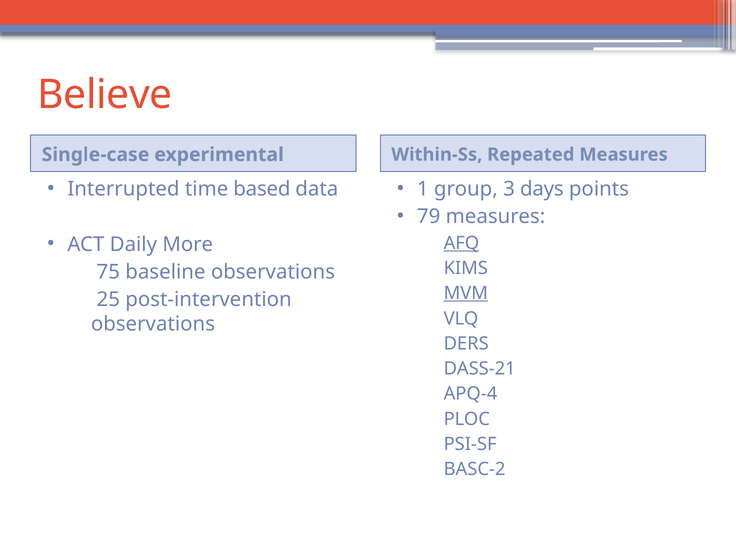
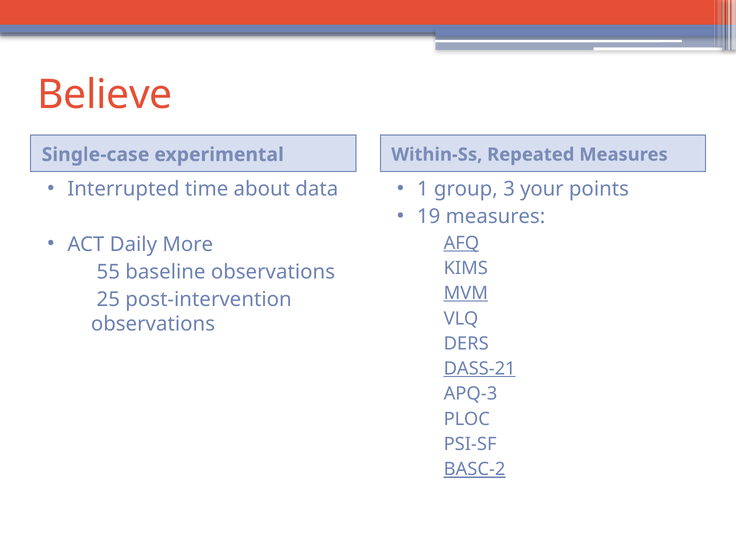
based: based -> about (262, 189)
days: days -> your (542, 189)
79: 79 -> 19 (429, 217)
75: 75 -> 55 (108, 272)
DASS-21 underline: none -> present (480, 369)
APQ-4: APQ-4 -> APQ-3 (470, 394)
BASC-2 underline: none -> present (475, 469)
